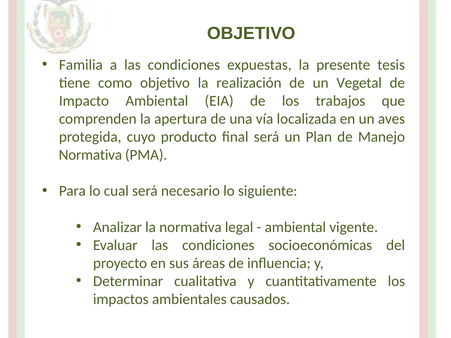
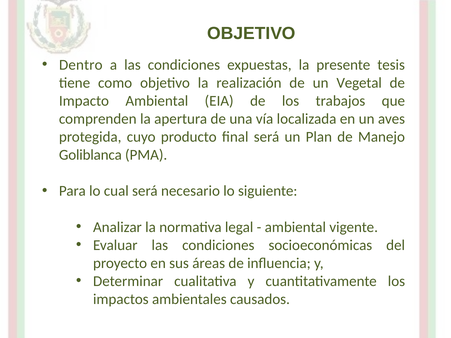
Familia: Familia -> Dentro (81, 65)
Normativa: Normativa -> Goliblanca (90, 155)
